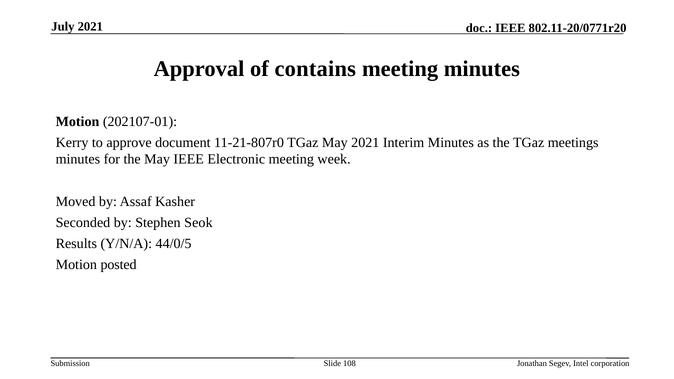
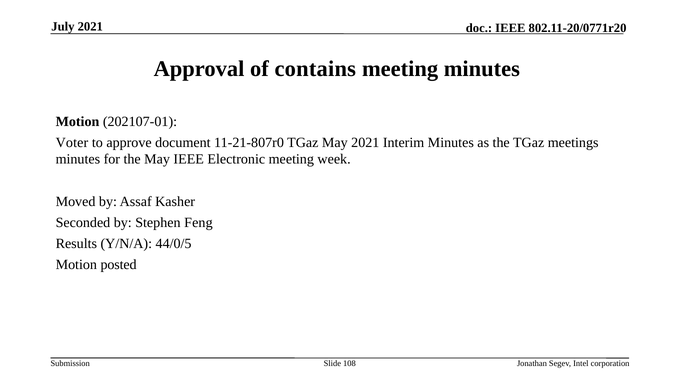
Kerry: Kerry -> Voter (72, 143)
Seok: Seok -> Feng (198, 223)
